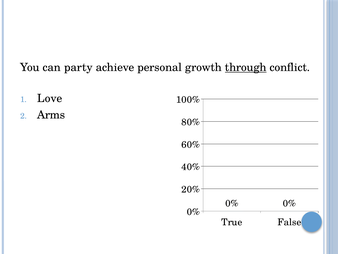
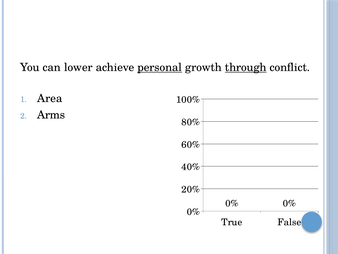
party: party -> lower (78, 67)
personal underline: none -> present (160, 67)
Love: Love -> Area (50, 98)
